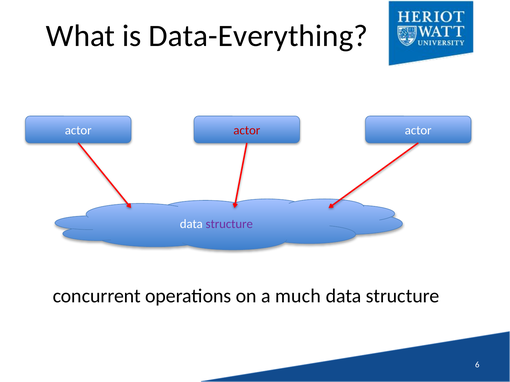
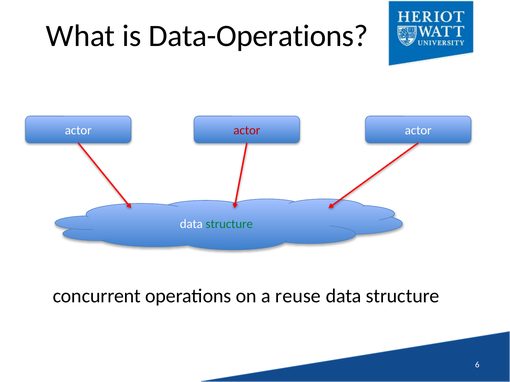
Data-Everything: Data-Everything -> Data-Operations (258, 36)
structure colour: purple -> green (229, 224)
much: much -> reuse (298, 296)
